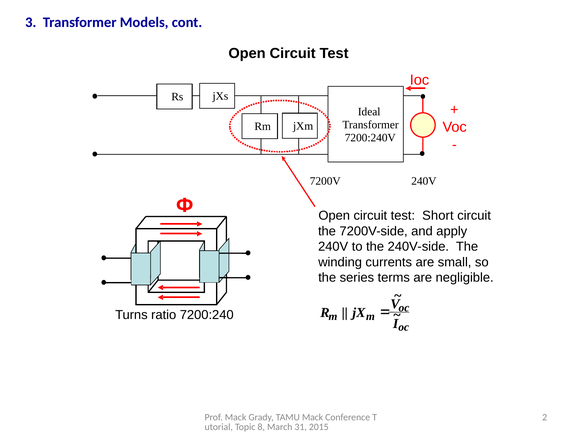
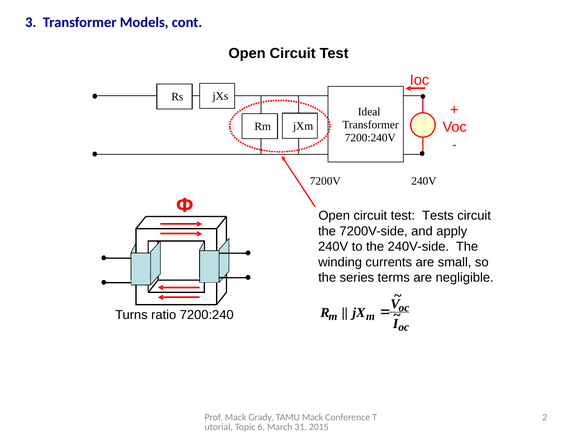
Short: Short -> Tests (438, 215)
8: 8 -> 6 (261, 426)
